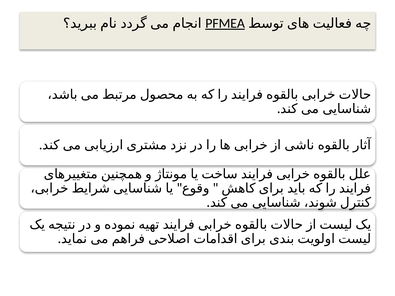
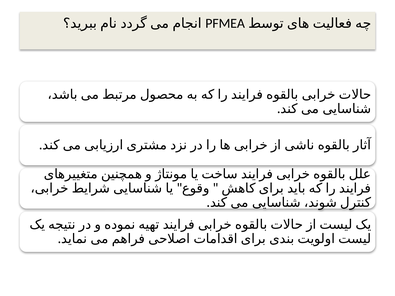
PFMEA underline: present -> none (225, 23)
